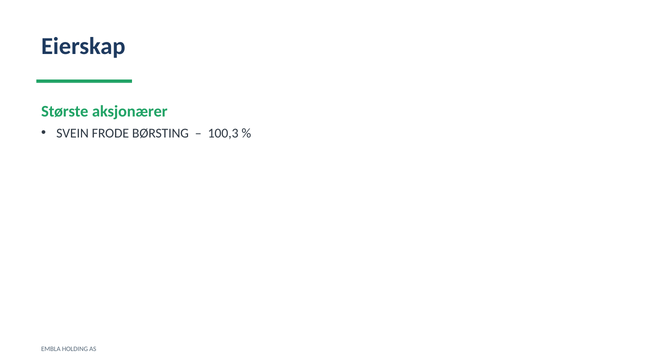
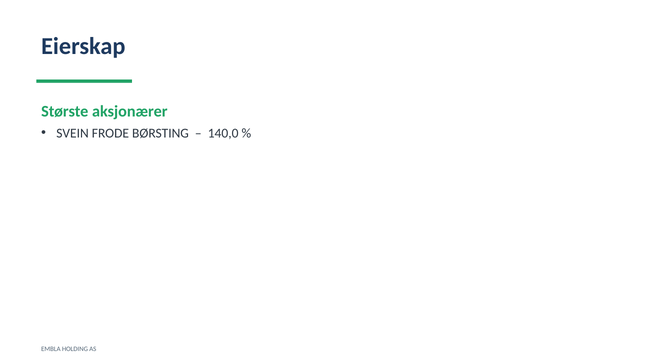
100,3: 100,3 -> 140,0 (223, 133)
